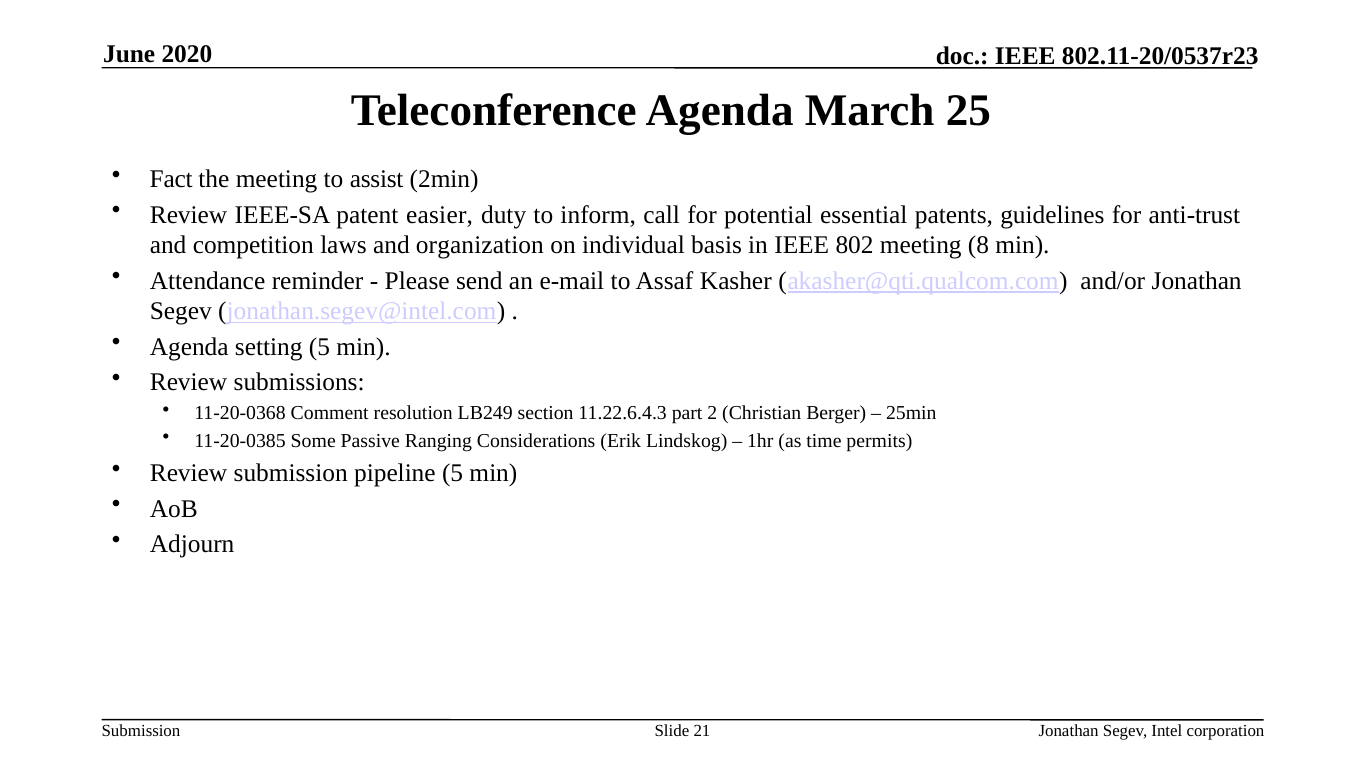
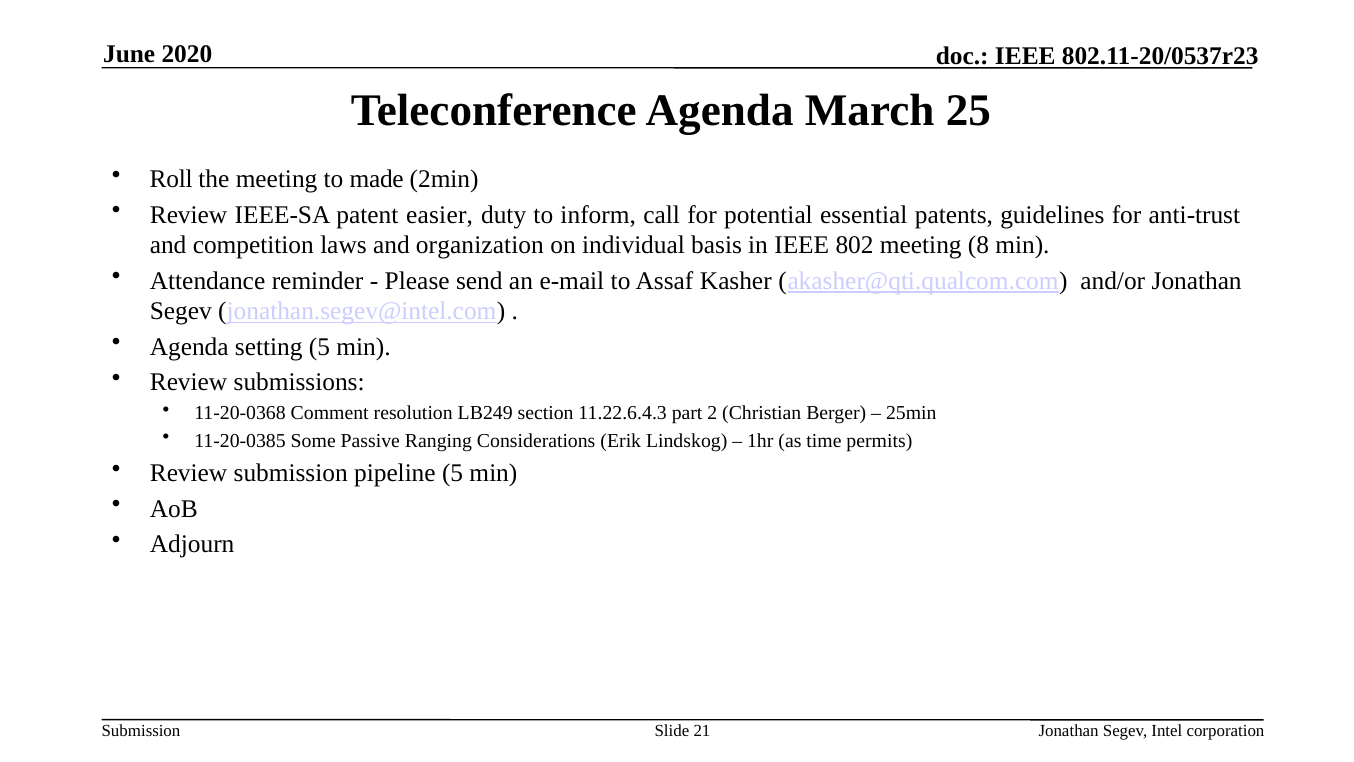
Fact: Fact -> Roll (171, 179)
assist: assist -> made (377, 179)
